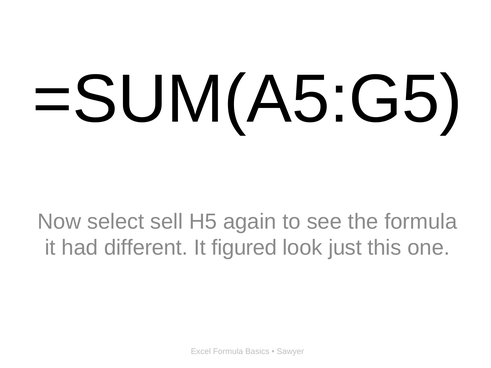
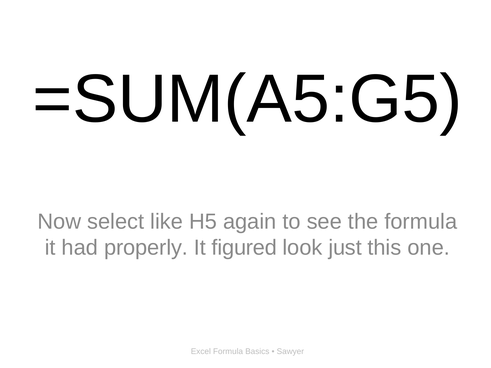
sell: sell -> like (167, 222)
different: different -> properly (146, 248)
